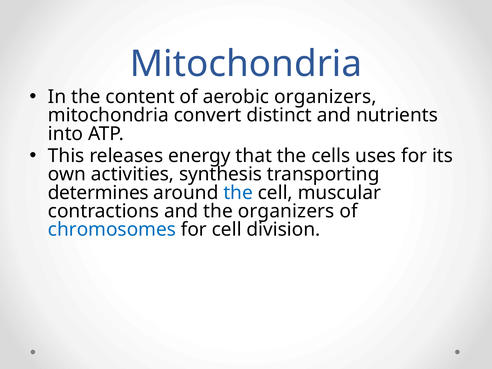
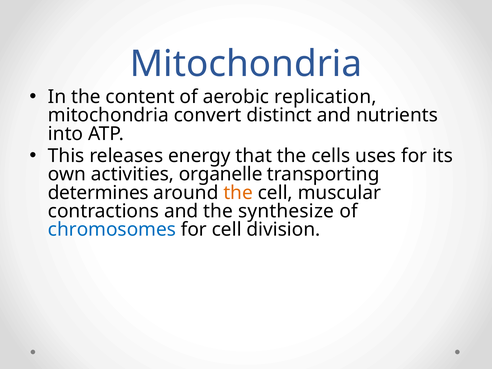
aerobic organizers: organizers -> replication (325, 97)
synthesis: synthesis -> organelle (221, 174)
the colour: blue -> orange (238, 193)
the organizers: organizers -> synthesize (286, 211)
